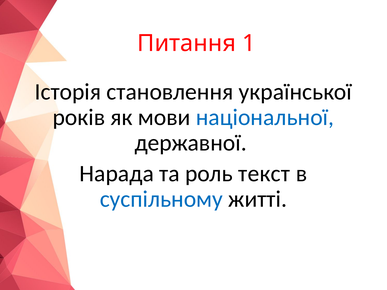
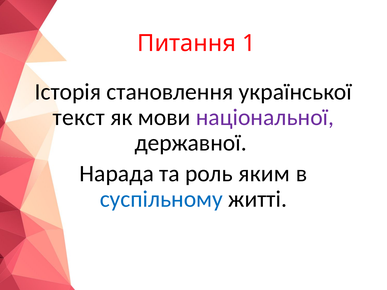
років: років -> текст (79, 117)
національної colour: blue -> purple (265, 117)
текст: текст -> яким (264, 174)
